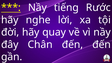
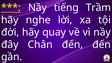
Rước: Rước -> Trầm (98, 8)
